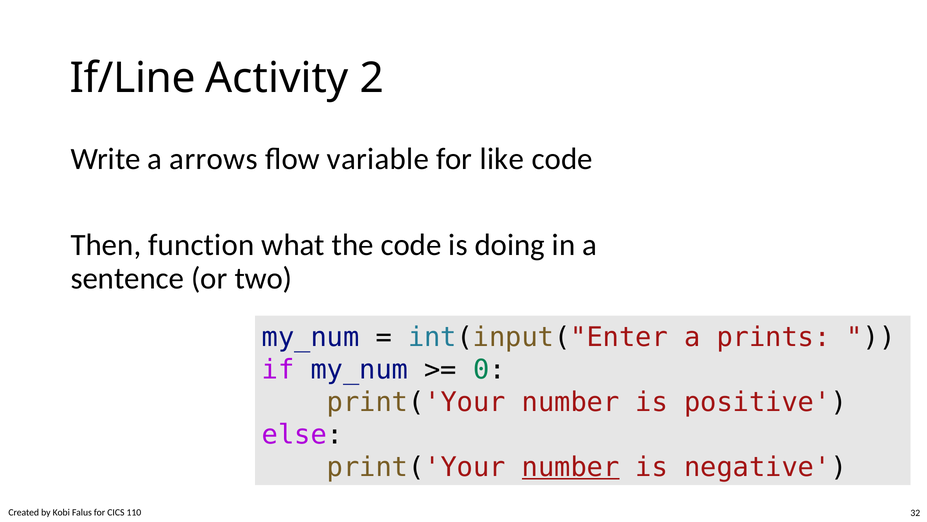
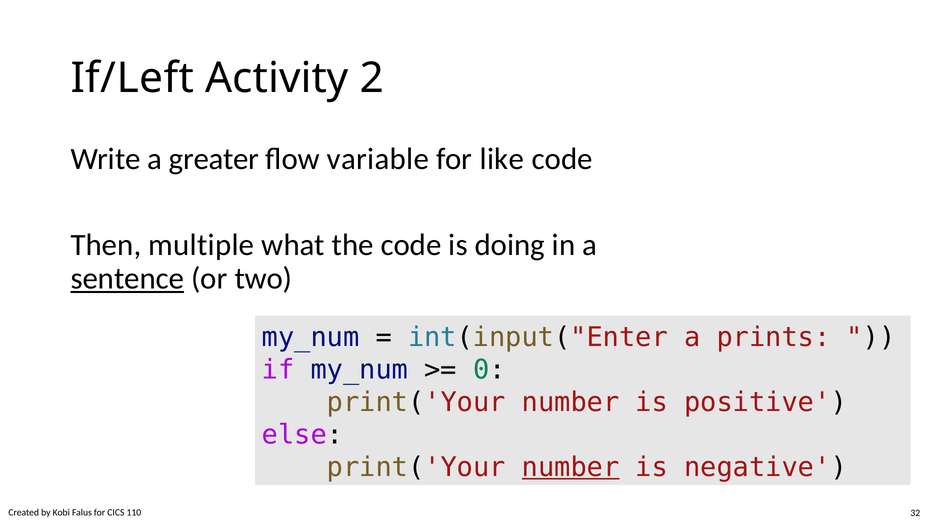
If/Line: If/Line -> If/Left (132, 78)
arrows: arrows -> greater (214, 159)
function: function -> multiple (201, 245)
sentence underline: none -> present (127, 278)
